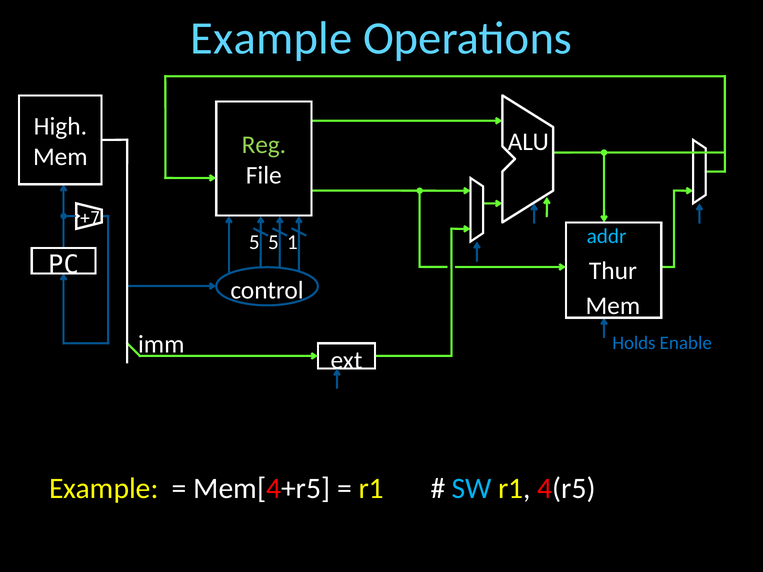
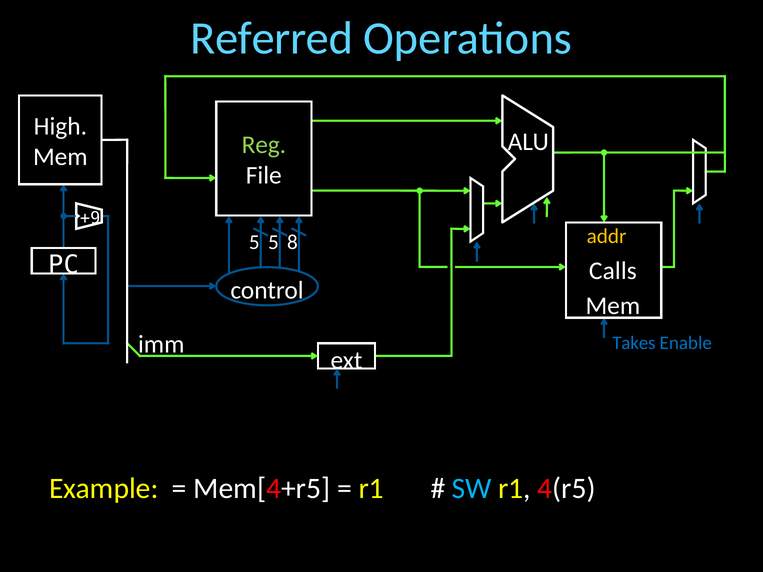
Example: Example -> Referred (272, 38)
+7: +7 -> +9 (90, 218)
addr colour: light blue -> yellow (607, 236)
1: 1 -> 8 (292, 242)
Thur: Thur -> Calls (613, 271)
Holds: Holds -> Takes (634, 343)
